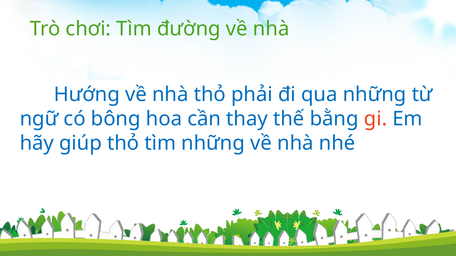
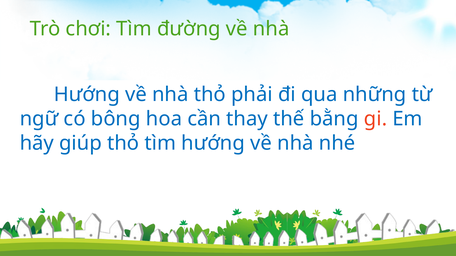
tìm những: những -> hướng (213, 143)
